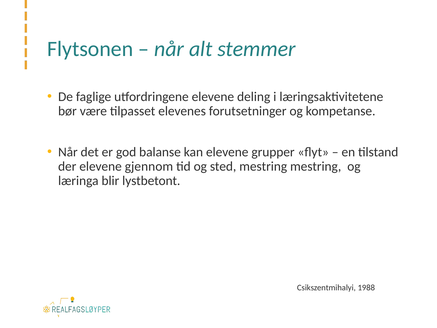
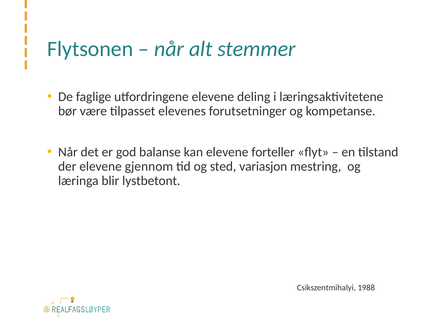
grupper: grupper -> forteller (273, 152)
sted mestring: mestring -> variasjon (263, 166)
